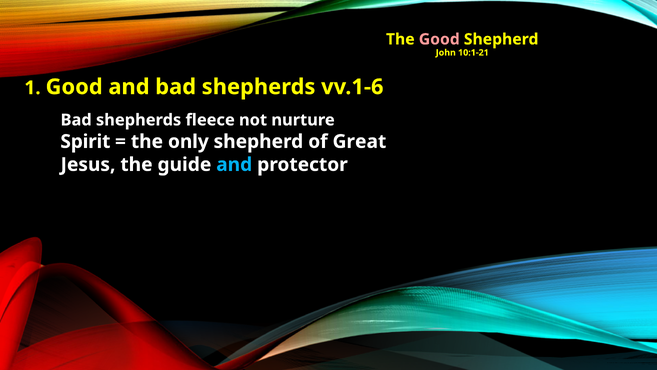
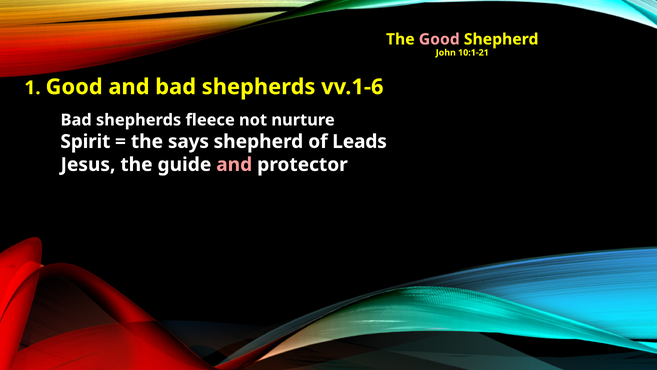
only: only -> says (188, 141)
Great: Great -> Leads (360, 141)
and colour: light blue -> pink (234, 164)
